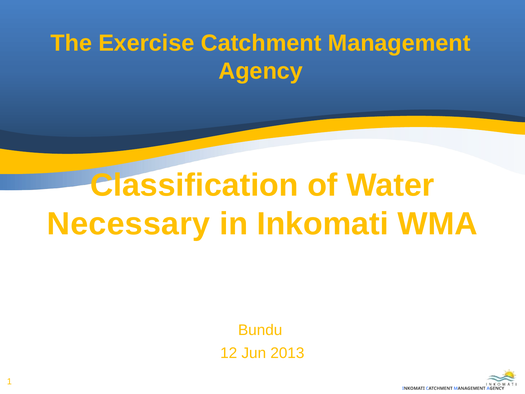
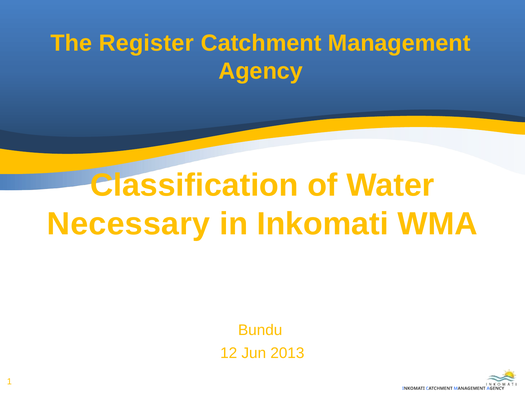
Exercise: Exercise -> Register (146, 43)
